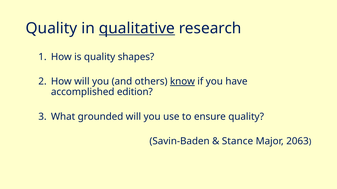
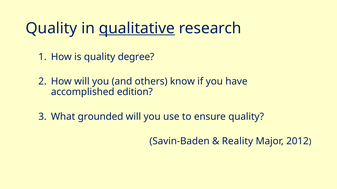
shapes: shapes -> degree (136, 57)
know underline: present -> none (182, 82)
Stance: Stance -> Reality (237, 142)
2063: 2063 -> 2012 (297, 142)
